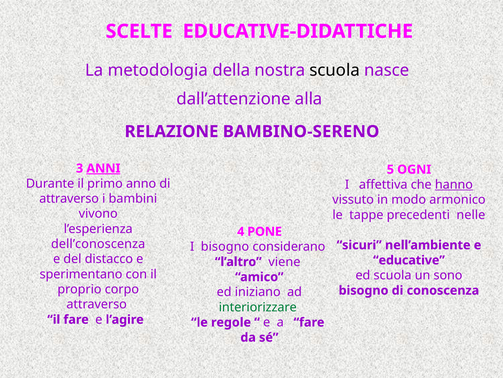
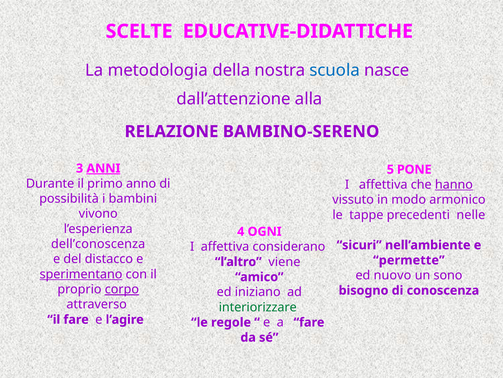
scuola colour: black -> blue (335, 70)
OGNI: OGNI -> PONE (414, 169)
attraverso: attraverso -> possibilità (69, 198)
PONE: PONE -> OGNI (265, 231)
bisogno: bisogno -> affettiva (225, 246)
educative: educative -> permette (409, 260)
sperimentano underline: none -> present (81, 274)
ed scuola: scuola -> nuovo (392, 275)
corpo underline: none -> present (122, 289)
